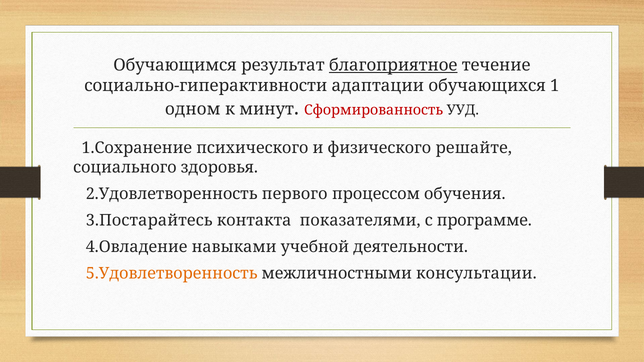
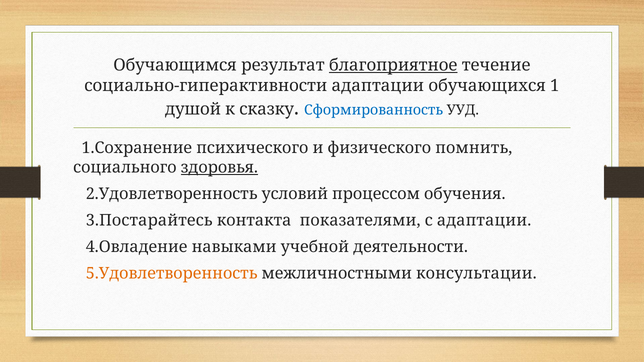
одном: одном -> душой (193, 109)
минут: минут -> сказку (267, 109)
Сформированность colour: red -> blue (374, 110)
решайте: решайте -> помнить (474, 148)
здоровья underline: none -> present (219, 168)
первого: первого -> условий (295, 194)
с программе: программе -> адаптации (484, 221)
